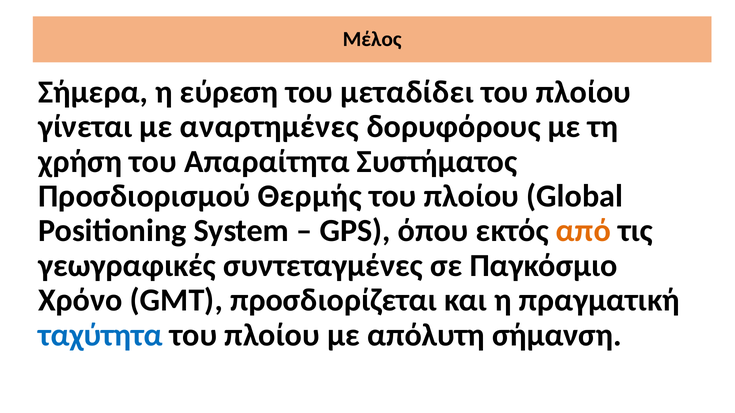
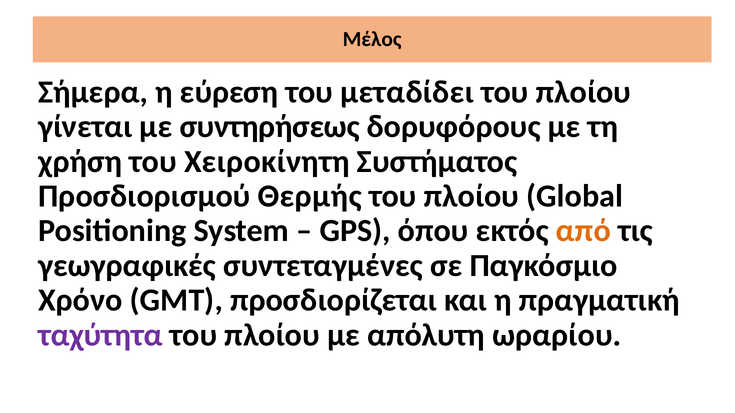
αναρτημένες: αναρτημένες -> συντηρήσεως (270, 127)
Απαραίτητα: Απαραίτητα -> Χειροκίνητη (267, 162)
ταχύτητα colour: blue -> purple (101, 335)
σήμανση: σήμανση -> ωραρίου (557, 335)
